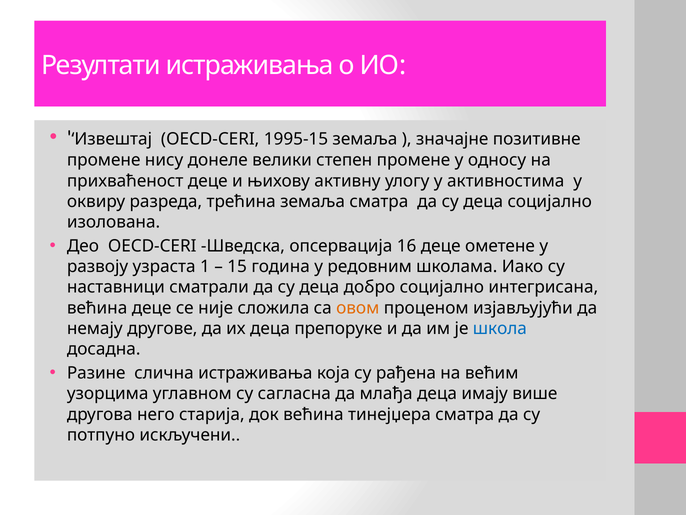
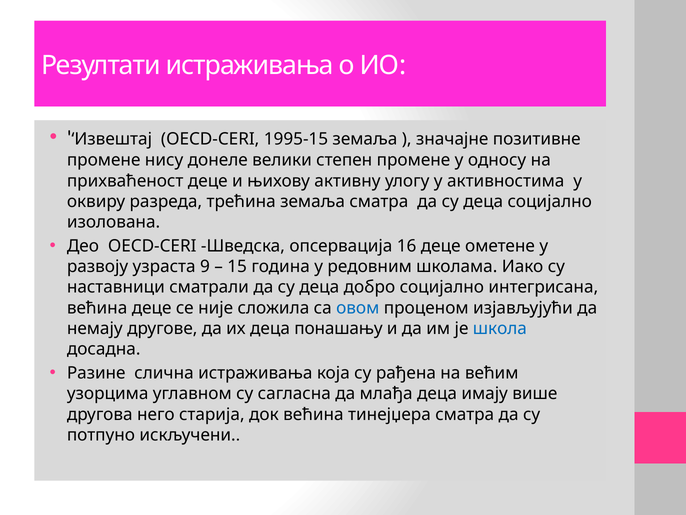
1: 1 -> 9 (205, 266)
овом colour: orange -> blue (358, 308)
препоруке: препоруке -> понашању (338, 328)
